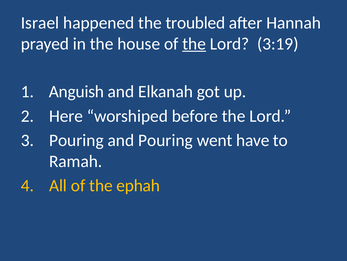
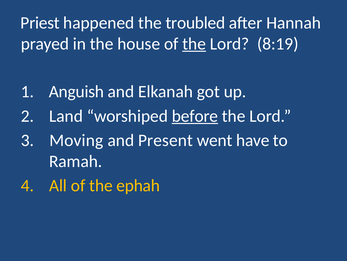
Israel: Israel -> Priest (40, 23)
3:19: 3:19 -> 8:19 (278, 44)
Here: Here -> Land (66, 116)
before underline: none -> present (195, 116)
Pouring: Pouring -> Moving (76, 140)
and Pouring: Pouring -> Present (165, 140)
